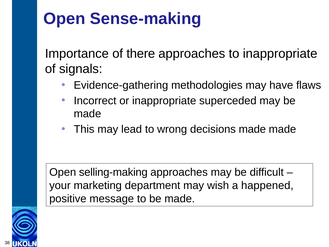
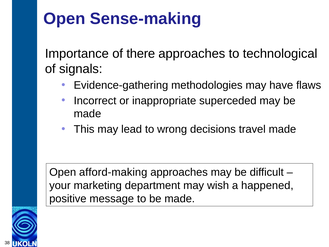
to inappropriate: inappropriate -> technological (280, 54)
decisions made: made -> travel (252, 129)
selling-making: selling-making -> afford-making (113, 172)
